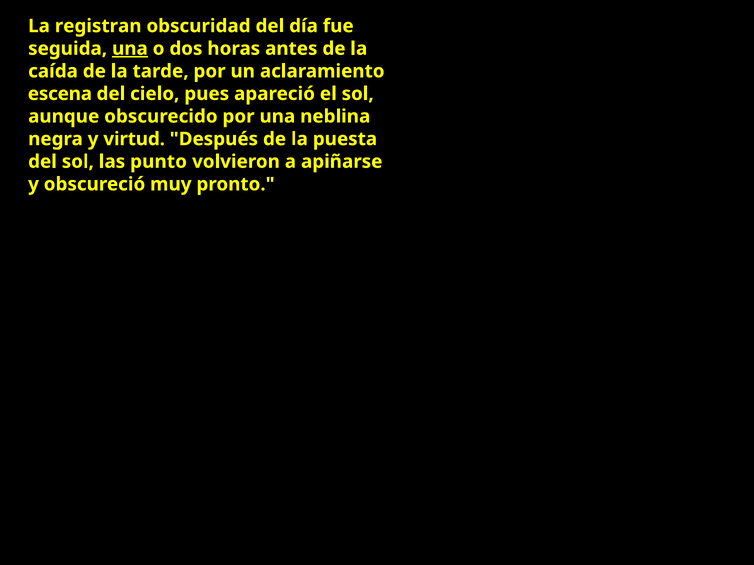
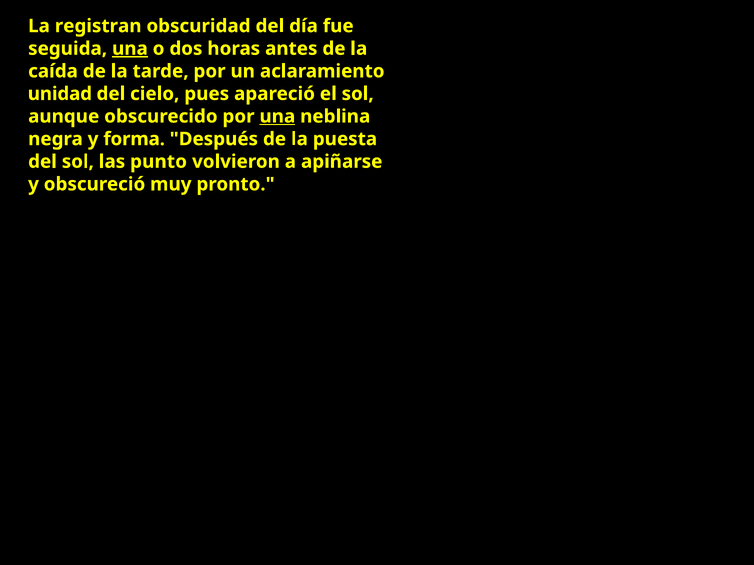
escena: escena -> unidad (60, 94)
una underline: none -> present (277, 116)
virtud: virtud -> forma (134, 139)
